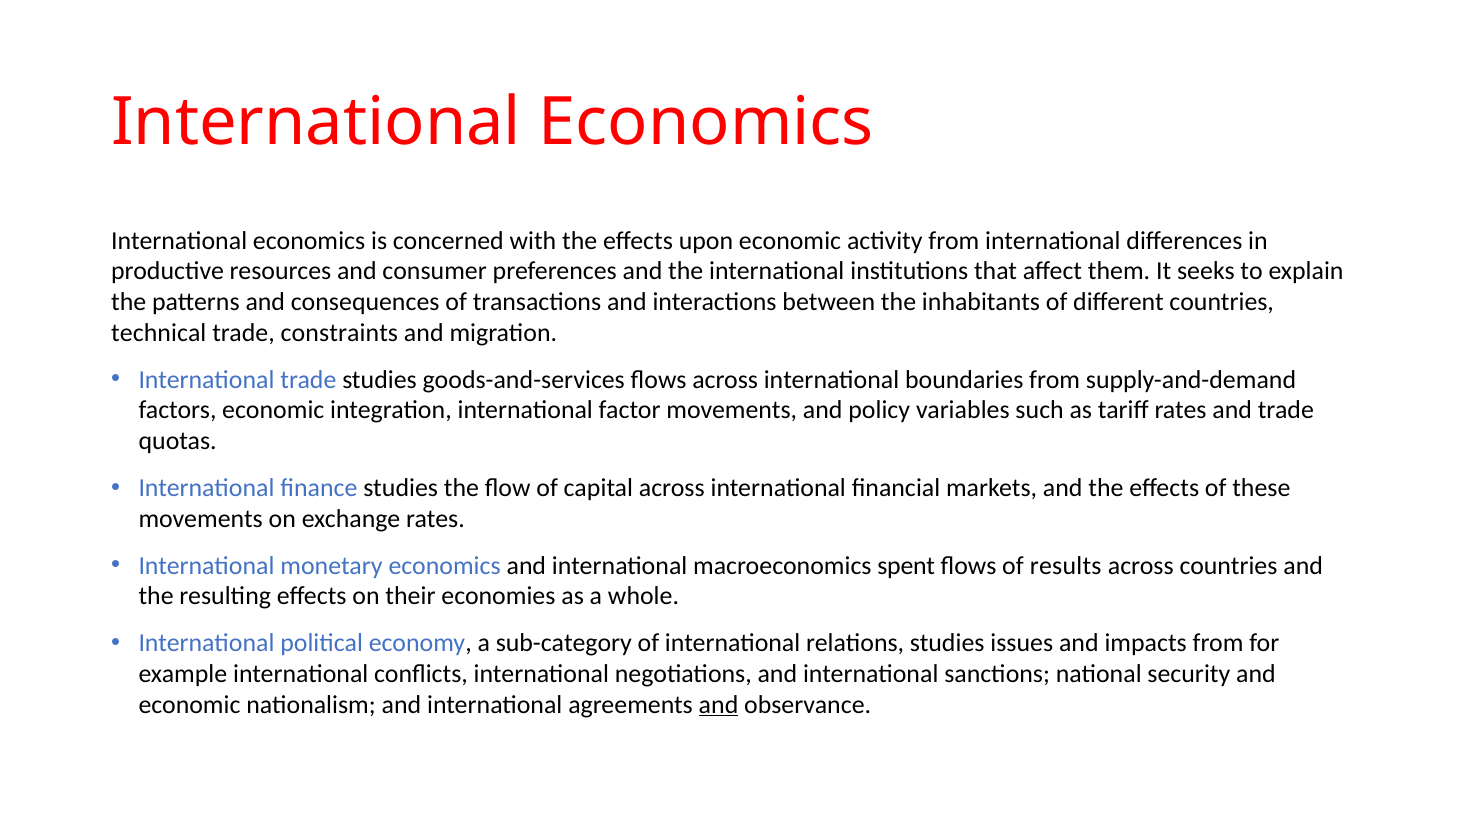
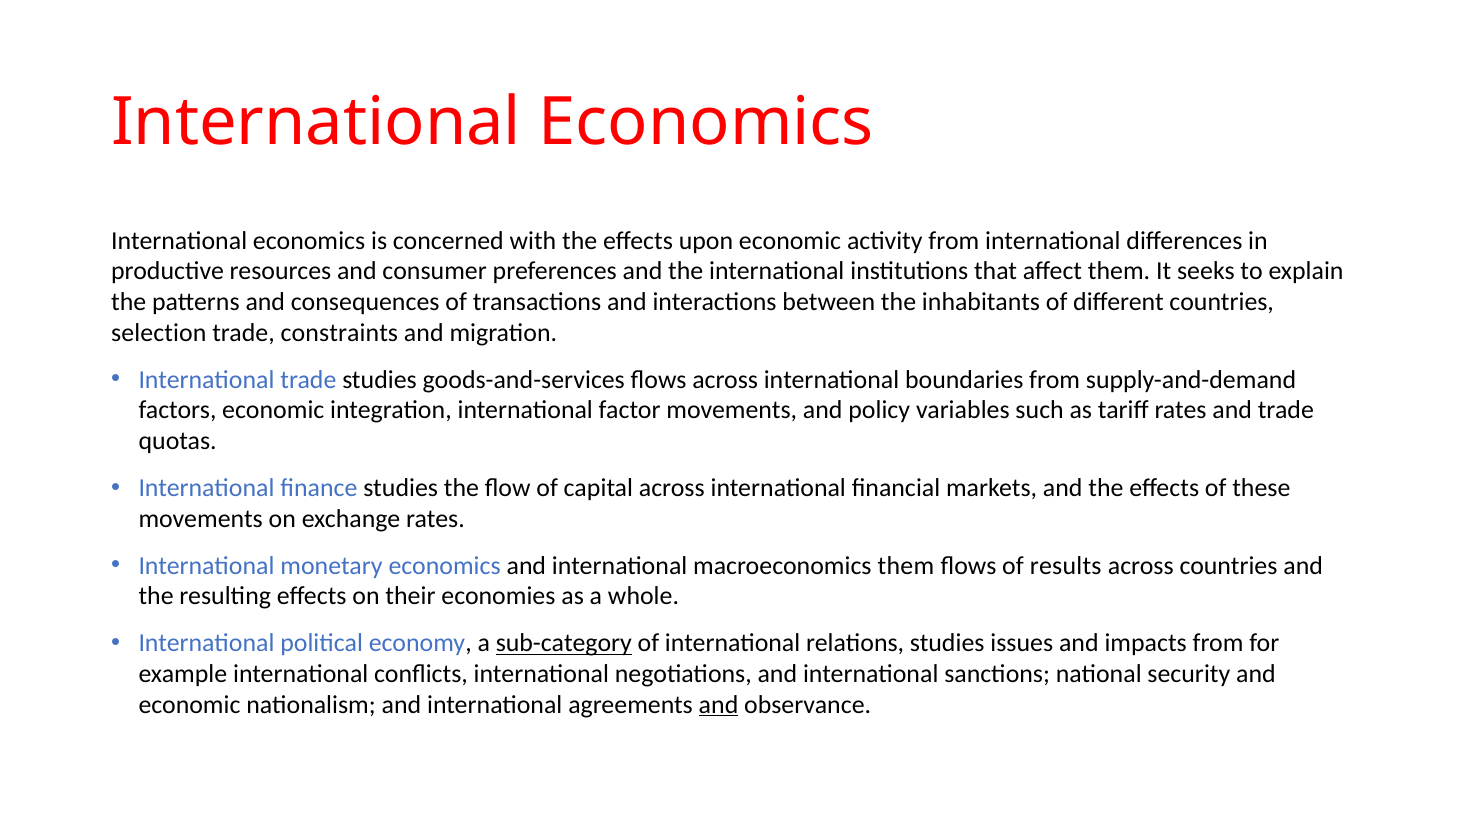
technical: technical -> selection (159, 333)
macroeconomics spent: spent -> them (906, 566)
sub-category underline: none -> present (564, 644)
